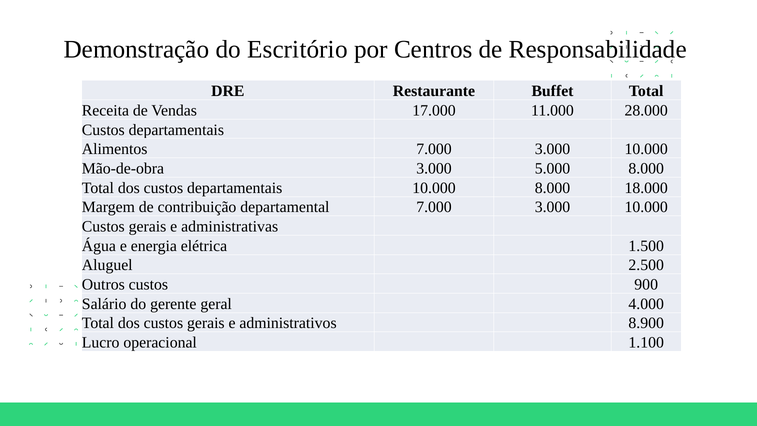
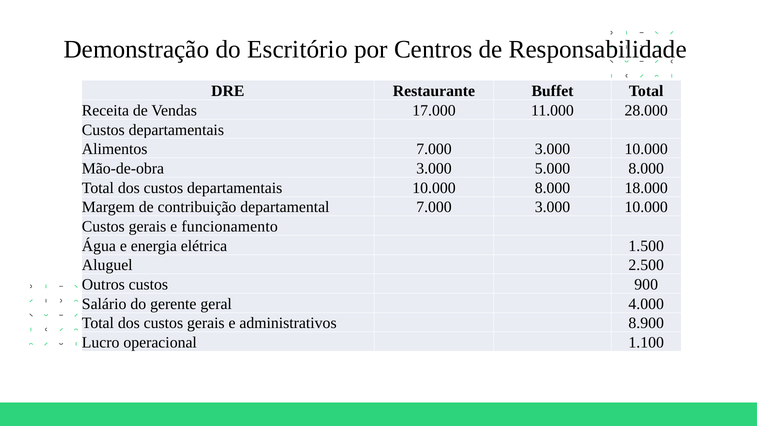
administrativas: administrativas -> funcionamento (230, 226)
